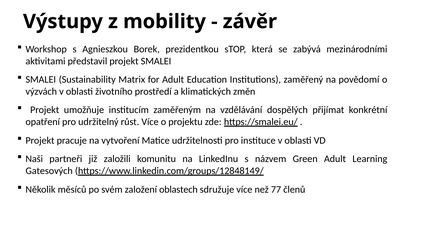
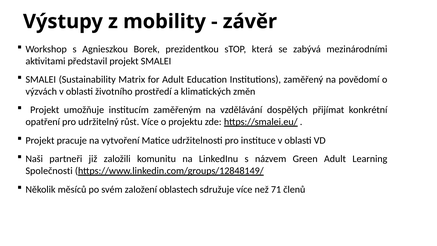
Gatesových: Gatesových -> Společnosti (49, 171)
77: 77 -> 71 (276, 189)
